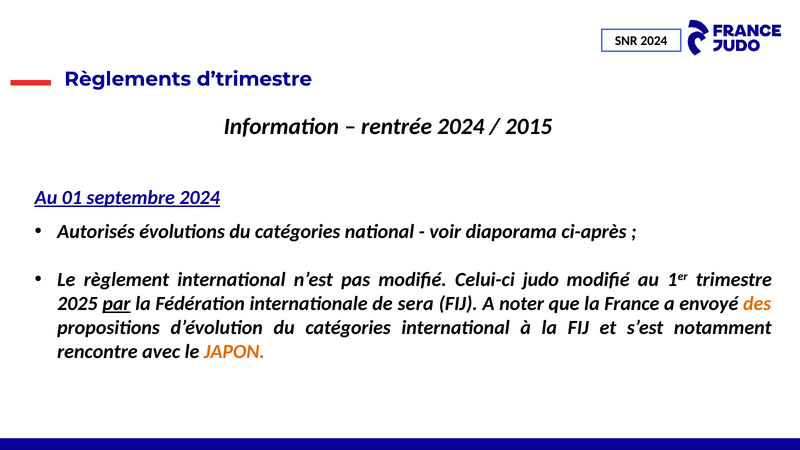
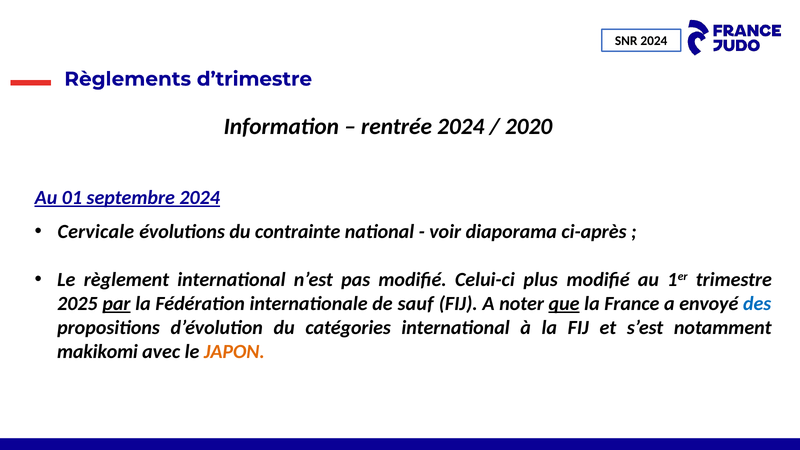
2015: 2015 -> 2020 (529, 127)
Autorisés: Autorisés -> Cervicale (96, 232)
évolutions du catégories: catégories -> contrainte (298, 232)
judo: judo -> plus (541, 280)
sera: sera -> sauf (416, 304)
que underline: none -> present (564, 304)
des colour: orange -> blue (757, 304)
rencontre: rencontre -> makikomi (98, 352)
